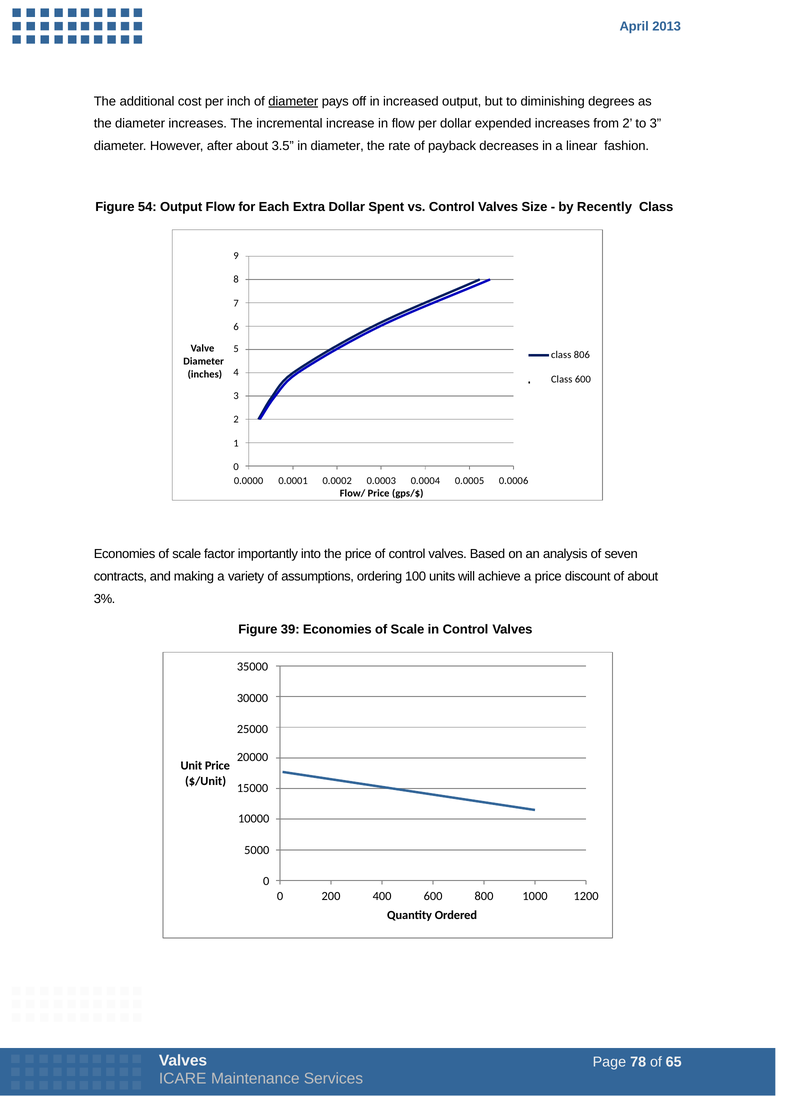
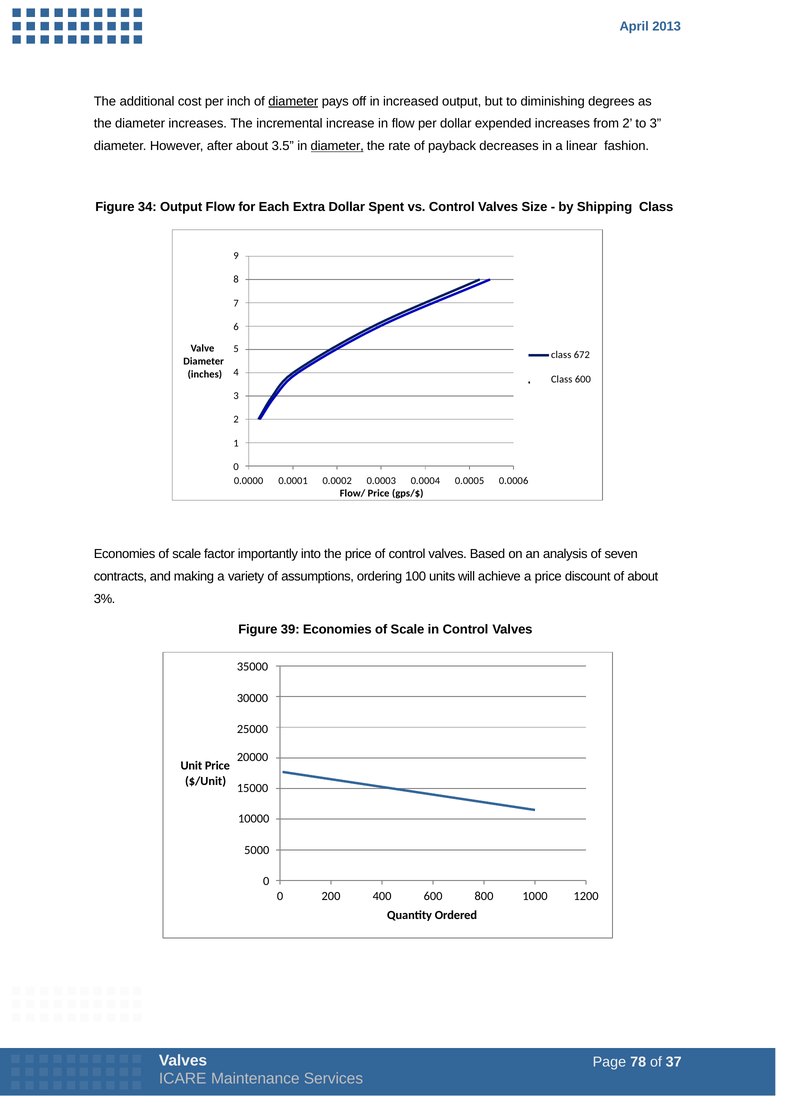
diameter underline: none -> present (337, 146)
54: 54 -> 34 (147, 207)
Recently: Recently -> Shipping (605, 207)
806: 806 -> 672 (582, 355)
65: 65 -> 37 (674, 1062)
